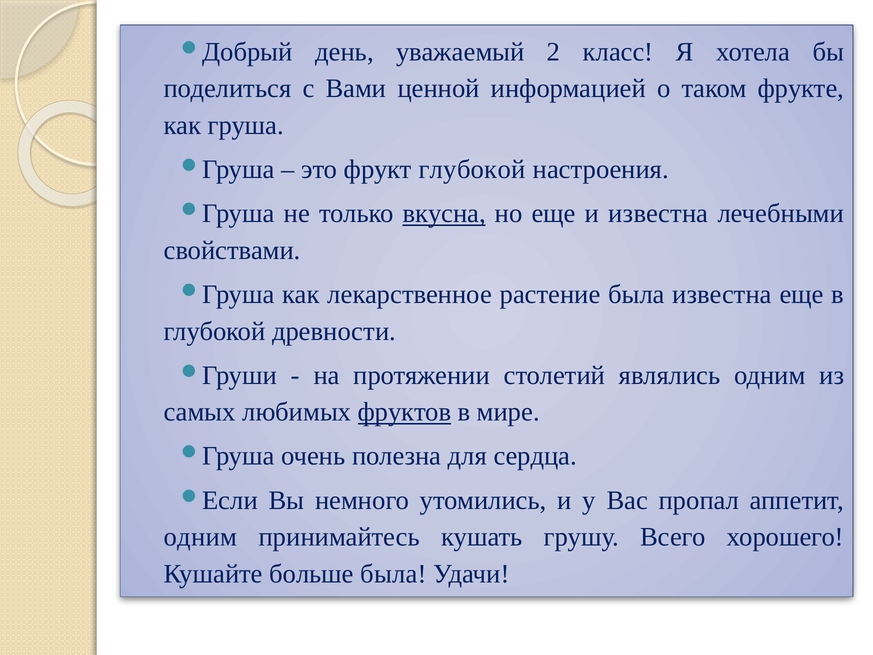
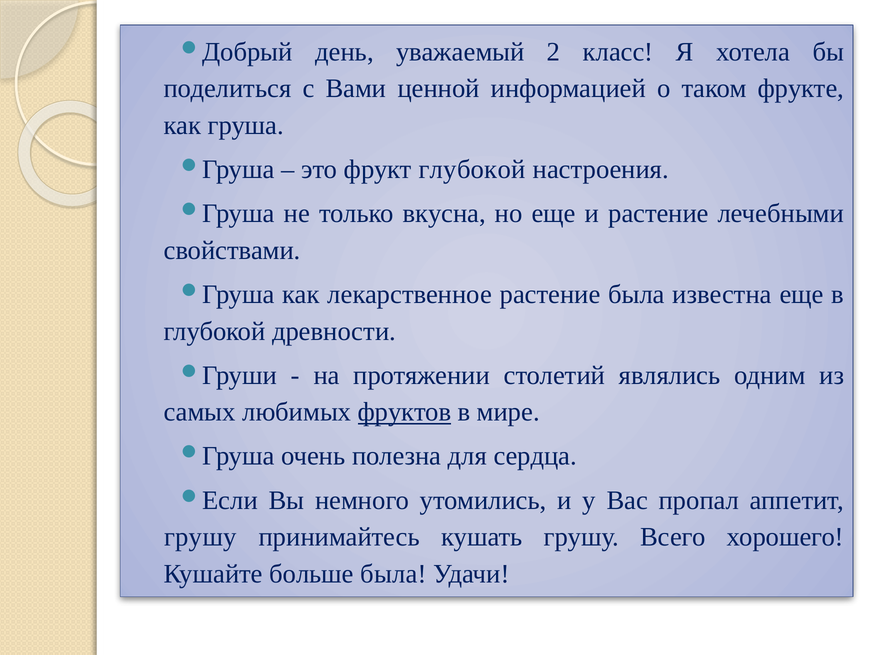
вкусна underline: present -> none (444, 214)
и известна: известна -> растение (658, 214)
одним: одним -> грушу (200, 537)
